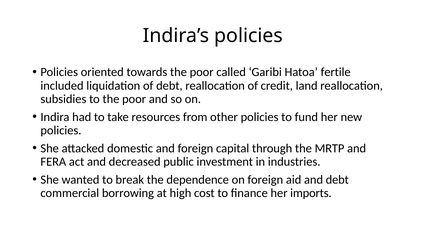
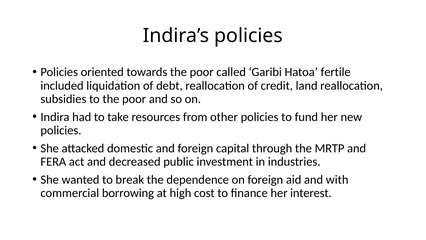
and debt: debt -> with (337, 179)
imports: imports -> interest (311, 193)
